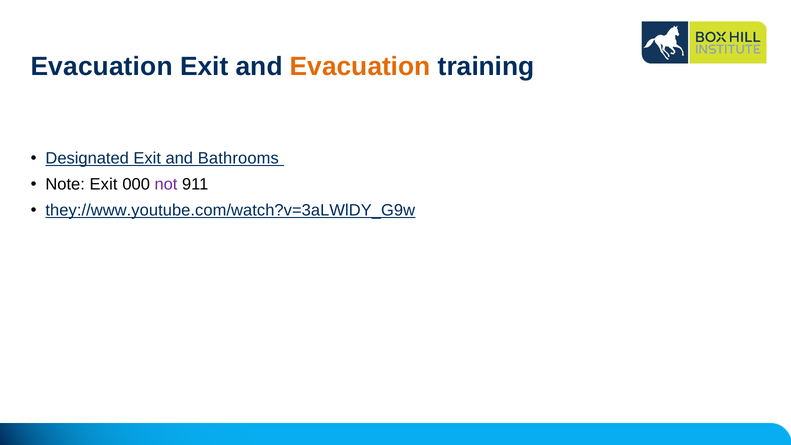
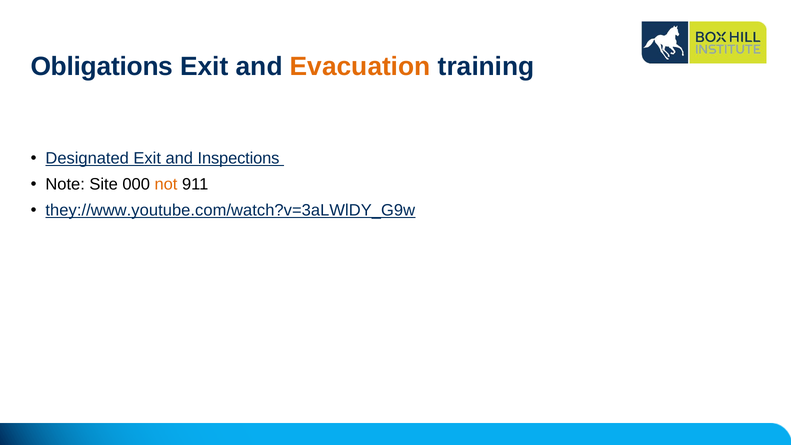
Evacuation: Evacuation -> Obligations (102, 67)
Bathrooms: Bathrooms -> Inspections (239, 158)
Note Exit: Exit -> Site (104, 184)
not colour: purple -> orange (166, 184)
